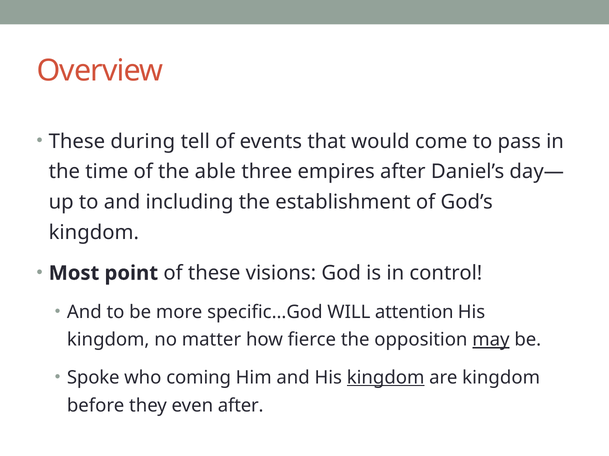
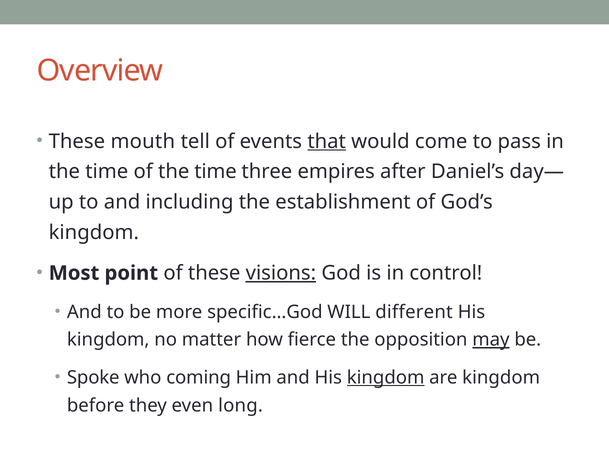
during: during -> mouth (143, 142)
that underline: none -> present (327, 142)
of the able: able -> time (216, 172)
visions underline: none -> present (281, 274)
attention: attention -> different (414, 312)
even after: after -> long (241, 406)
